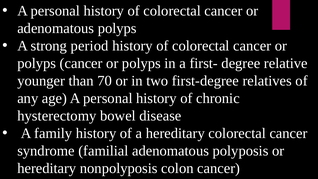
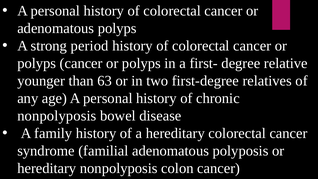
70: 70 -> 63 (105, 81)
hysterectomy: hysterectomy -> nonpolyposis (57, 116)
